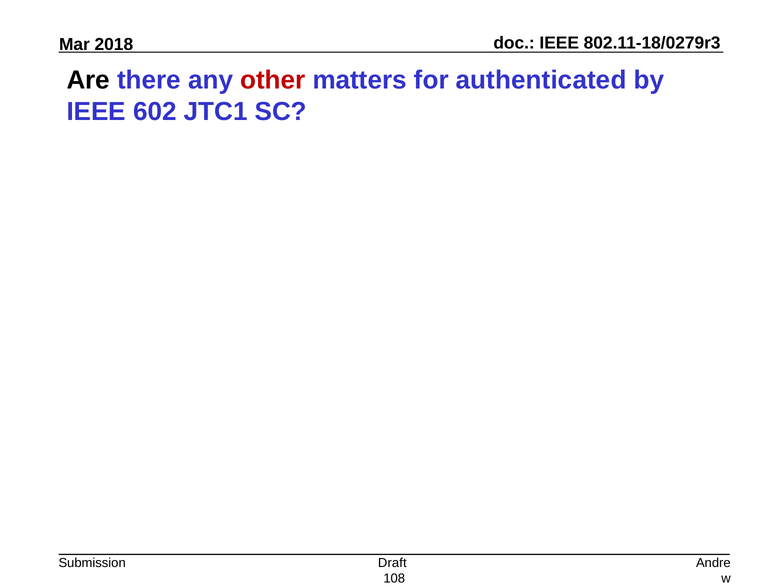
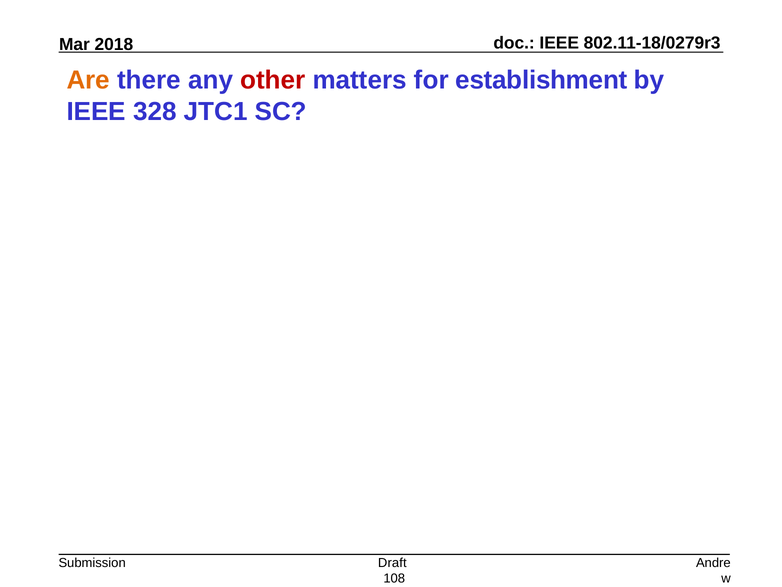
Are colour: black -> orange (88, 80)
authenticated: authenticated -> establishment (541, 80)
602: 602 -> 328 (155, 111)
